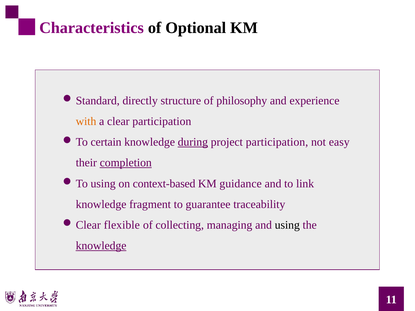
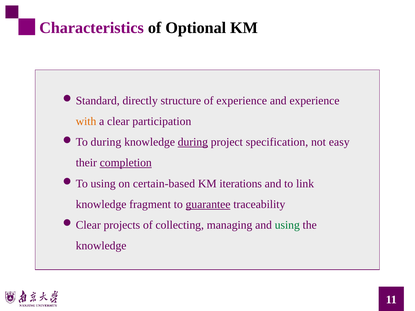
of philosophy: philosophy -> experience (242, 101)
certain: certain -> during (106, 142)
project participation: participation -> specification (277, 142)
context-based: context-based -> certain-based (164, 184)
guidance: guidance -> iterations (241, 184)
guarantee underline: none -> present (208, 204)
flexible: flexible -> projects (122, 225)
using colour: black -> green (287, 225)
knowledge underline: present -> none (101, 246)
